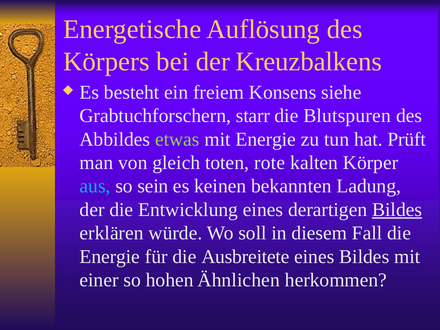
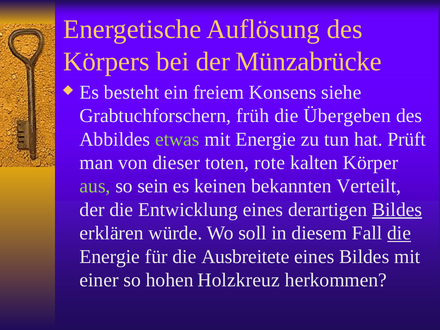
Kreuzbalkens: Kreuzbalkens -> Münzabrücke (309, 62)
starr: starr -> früh (253, 116)
Blutspuren: Blutspuren -> Übergeben (347, 116)
gleich: gleich -> dieser (176, 163)
aus colour: light blue -> light green (95, 186)
Ladung: Ladung -> Verteilt (369, 186)
die underline: none -> present (399, 233)
Ähnlichen: Ähnlichen -> Holzkreuz (239, 280)
